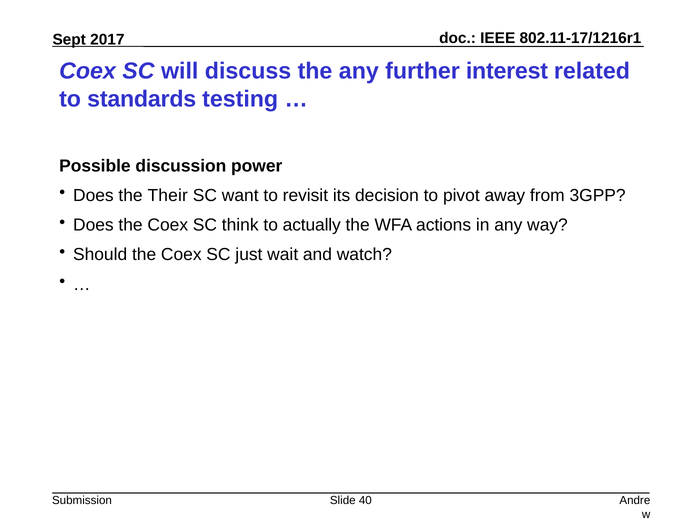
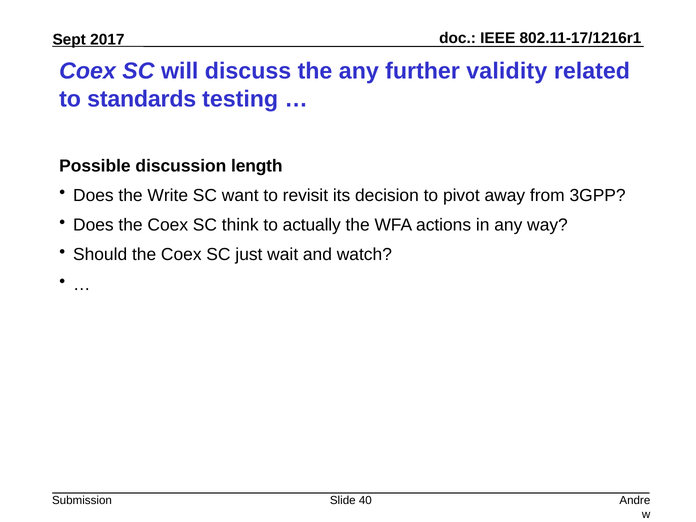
interest: interest -> validity (507, 71)
power: power -> length (257, 166)
Their: Their -> Write (168, 196)
